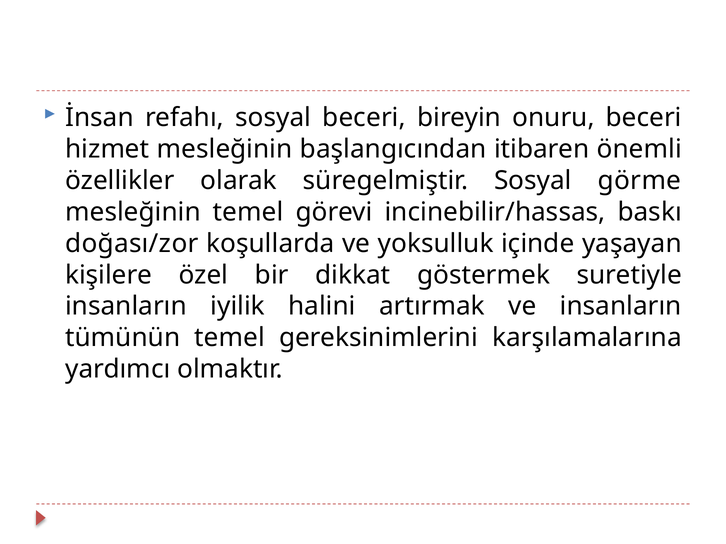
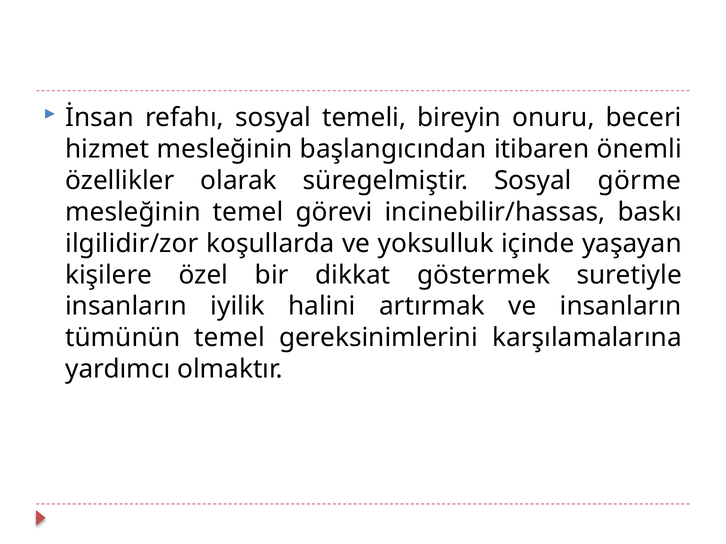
sosyal beceri: beceri -> temeli (364, 118)
doğası/zor: doğası/zor -> ilgilidir/zor (132, 244)
